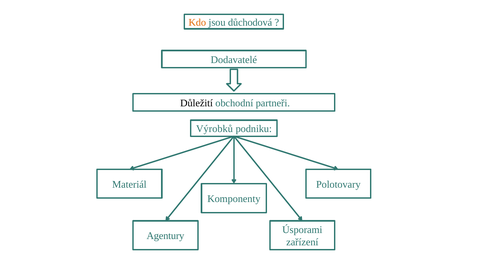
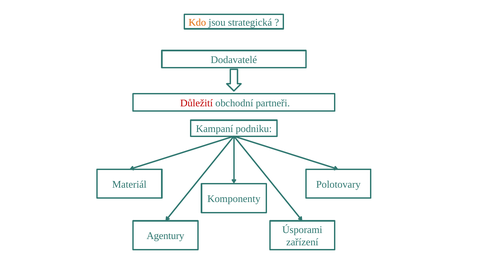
důchodová: důchodová -> strategická (250, 22)
Důležití colour: black -> red (197, 103)
Výrobků: Výrobků -> Kampaní (215, 129)
